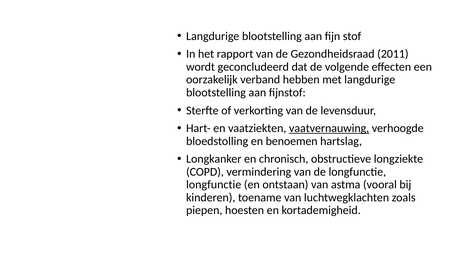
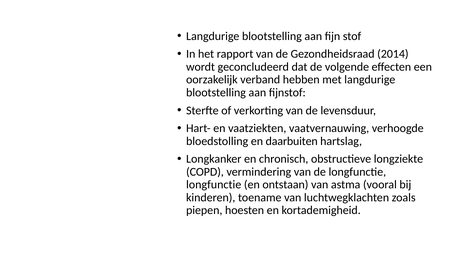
2011: 2011 -> 2014 (393, 54)
vaatvernauwing underline: present -> none (329, 128)
benoemen: benoemen -> daarbuiten (292, 141)
